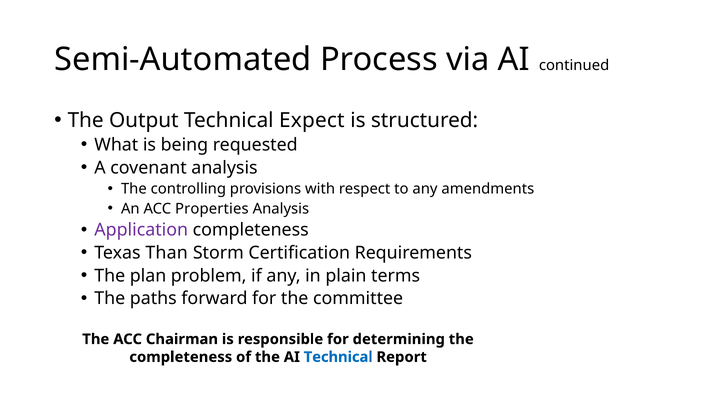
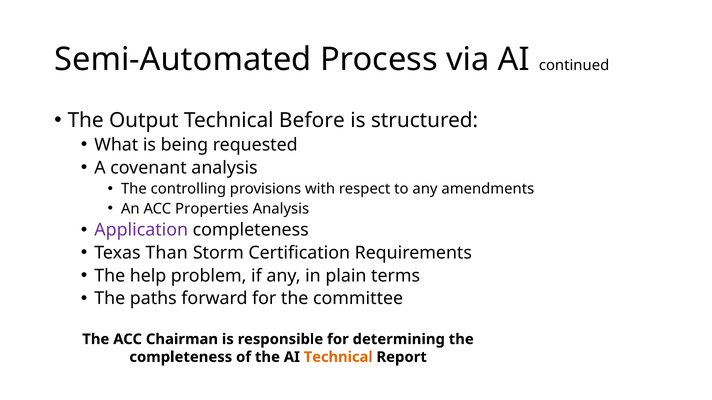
Expect: Expect -> Before (312, 120)
plan: plan -> help (148, 276)
Technical colour: blue -> orange (338, 357)
